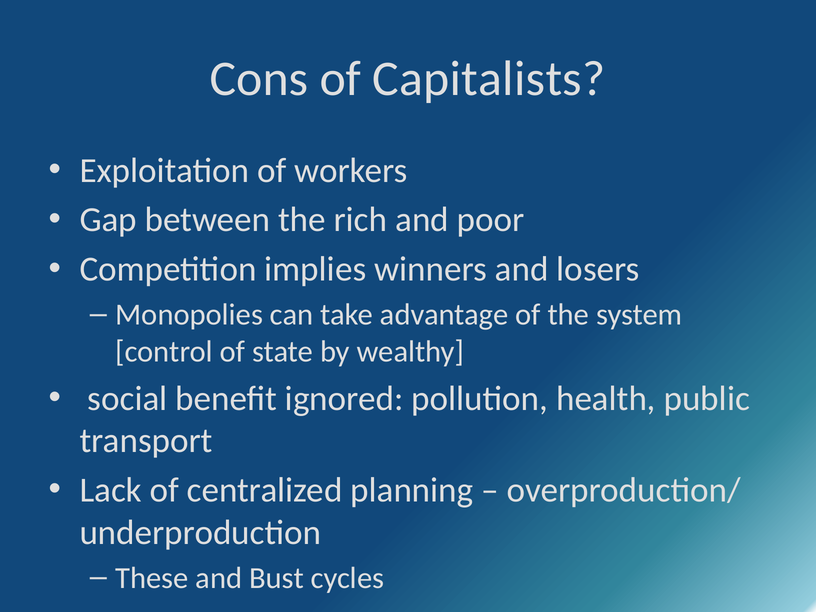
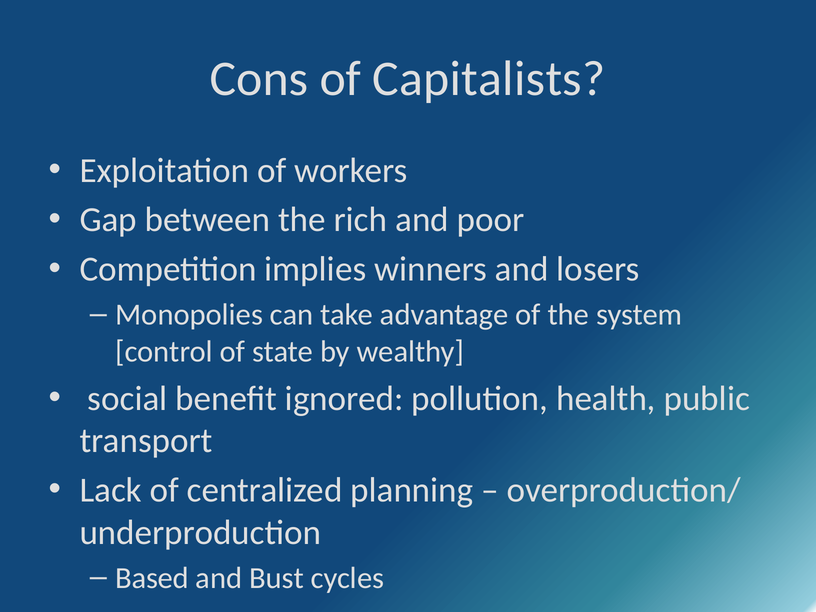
These: These -> Based (152, 578)
